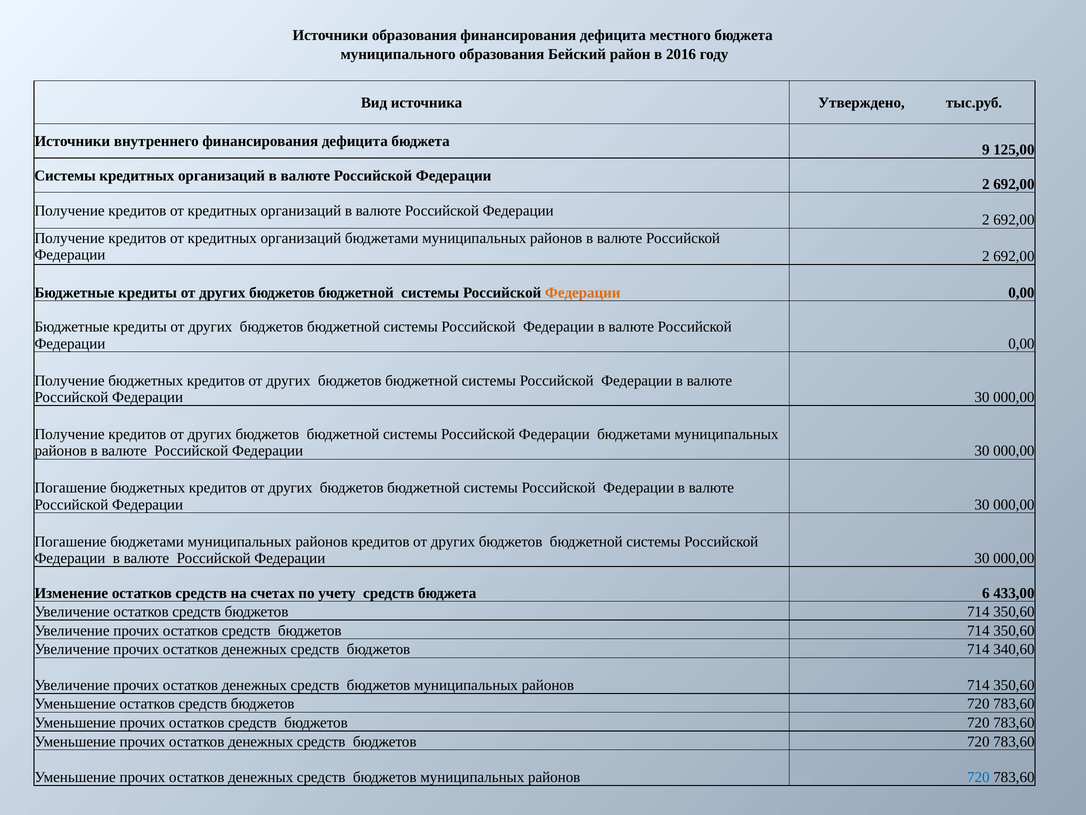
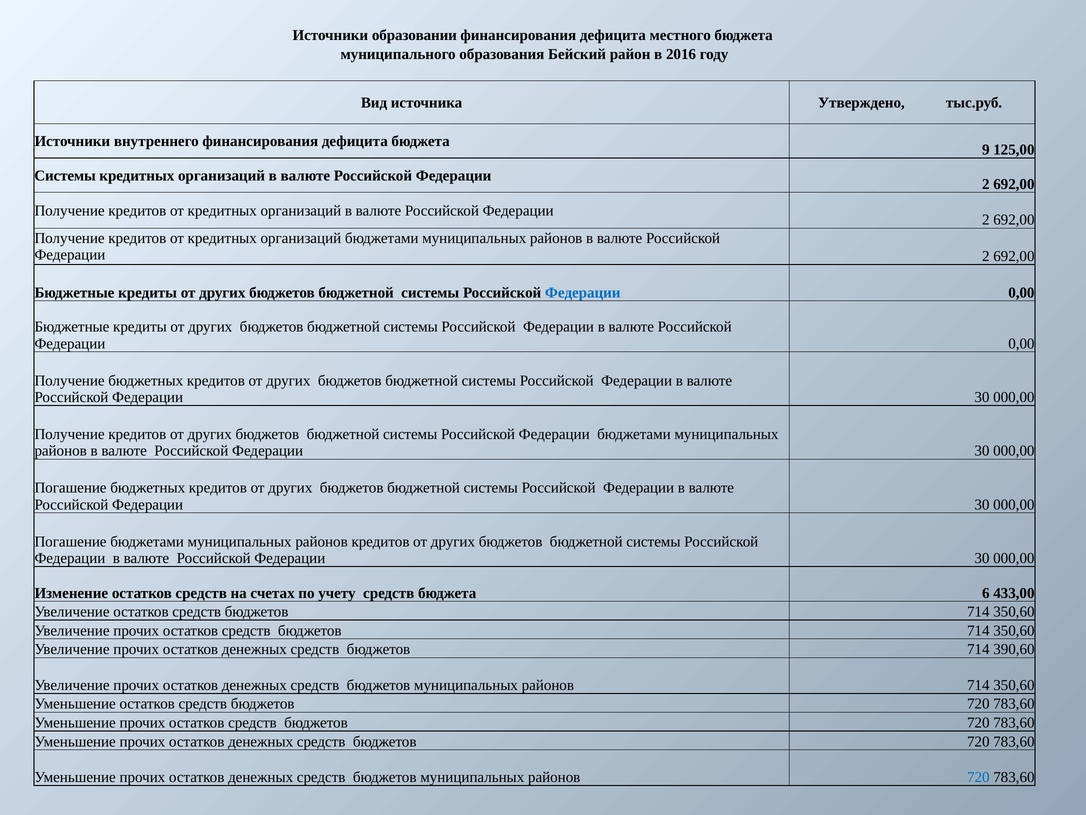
Источники образования: образования -> образовании (414, 35)
Федерации colour: orange -> blue (583, 292)
340,60: 340,60 -> 390,60 (1014, 649)
